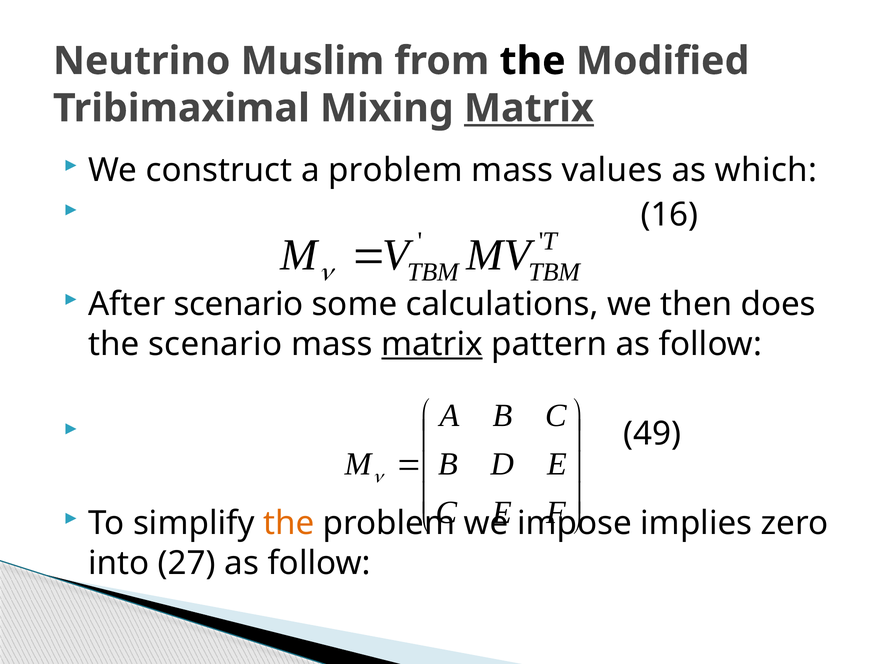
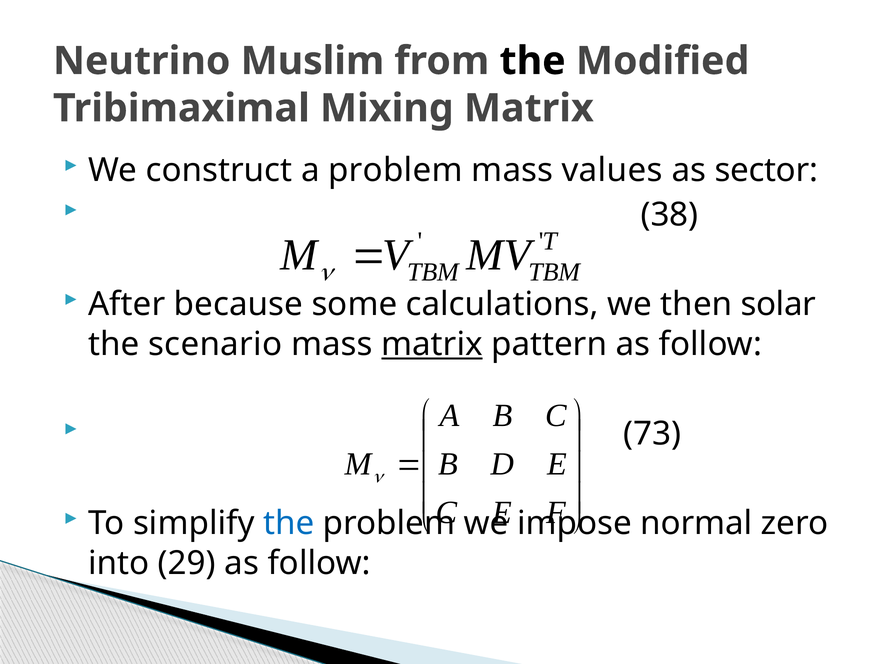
Matrix underline: present -> none (529, 108)
which: which -> sector (766, 170)
16: 16 -> 38 (670, 215)
After scenario: scenario -> because (238, 304)
does: does -> solar (778, 304)
49: 49 -> 73 (652, 434)
the colour: orange -> blue (289, 523)
implies: implies -> normal (696, 523)
27: 27 -> 29 (187, 563)
